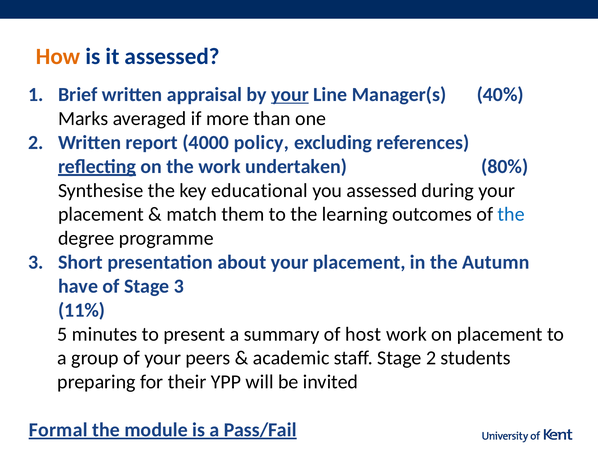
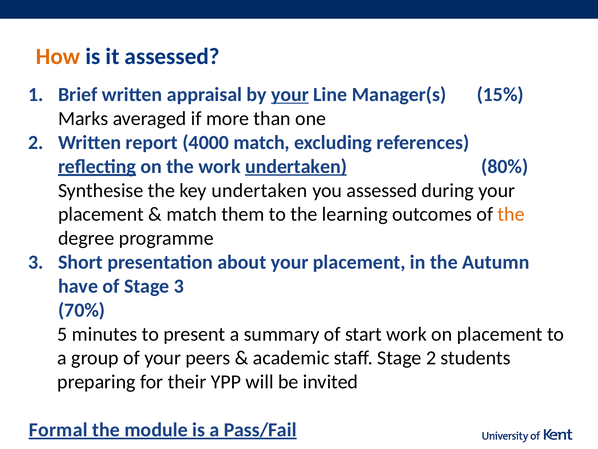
40%: 40% -> 15% (500, 95)
4000 policy: policy -> match (262, 142)
undertaken underline: none -> present (296, 166)
key educational: educational -> undertaken (259, 190)
the colour: blue -> orange (511, 214)
11%: 11% -> 70% (82, 310)
host: host -> start (363, 334)
